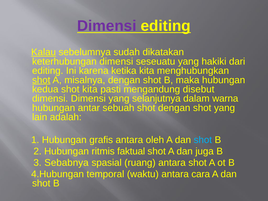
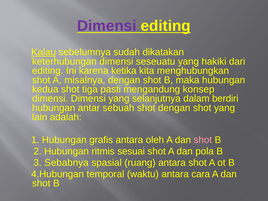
shot underline: present -> none (41, 80)
shot kita: kita -> tiga (90, 89)
disebut: disebut -> konsep (199, 89)
warna: warna -> berdiri (225, 99)
shot colour: light blue -> pink (203, 140)
faktual: faktual -> sesuai (131, 151)
juga: juga -> pola (205, 151)
